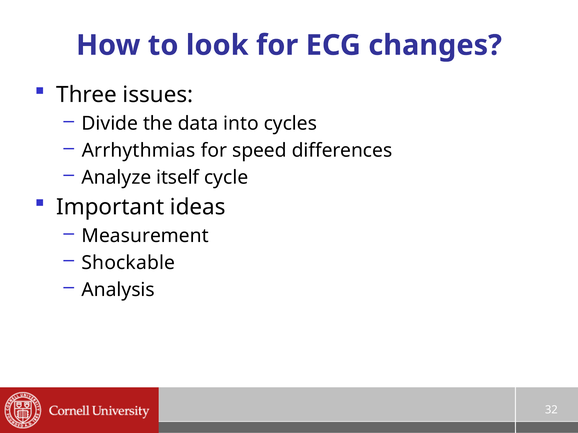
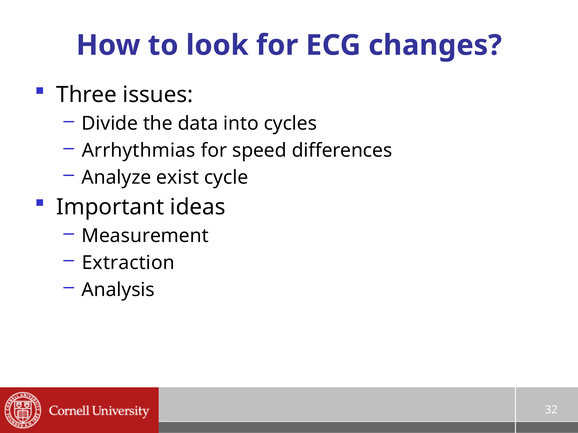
itself: itself -> exist (178, 178)
Shockable: Shockable -> Extraction (128, 263)
